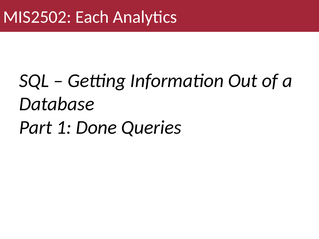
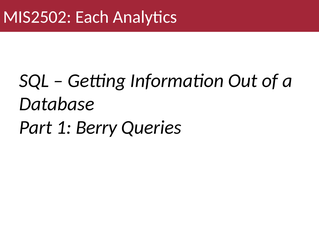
Done: Done -> Berry (96, 128)
